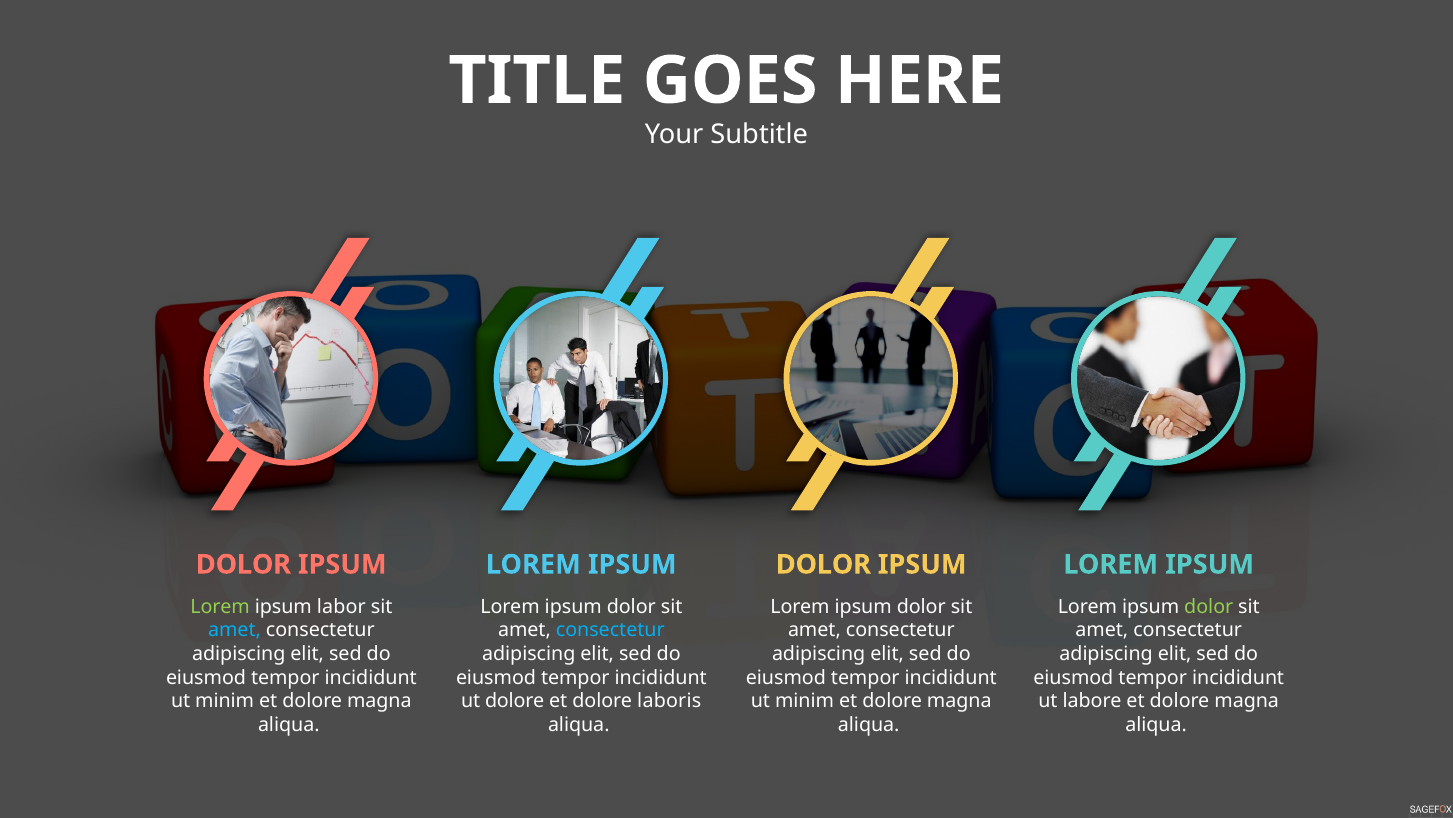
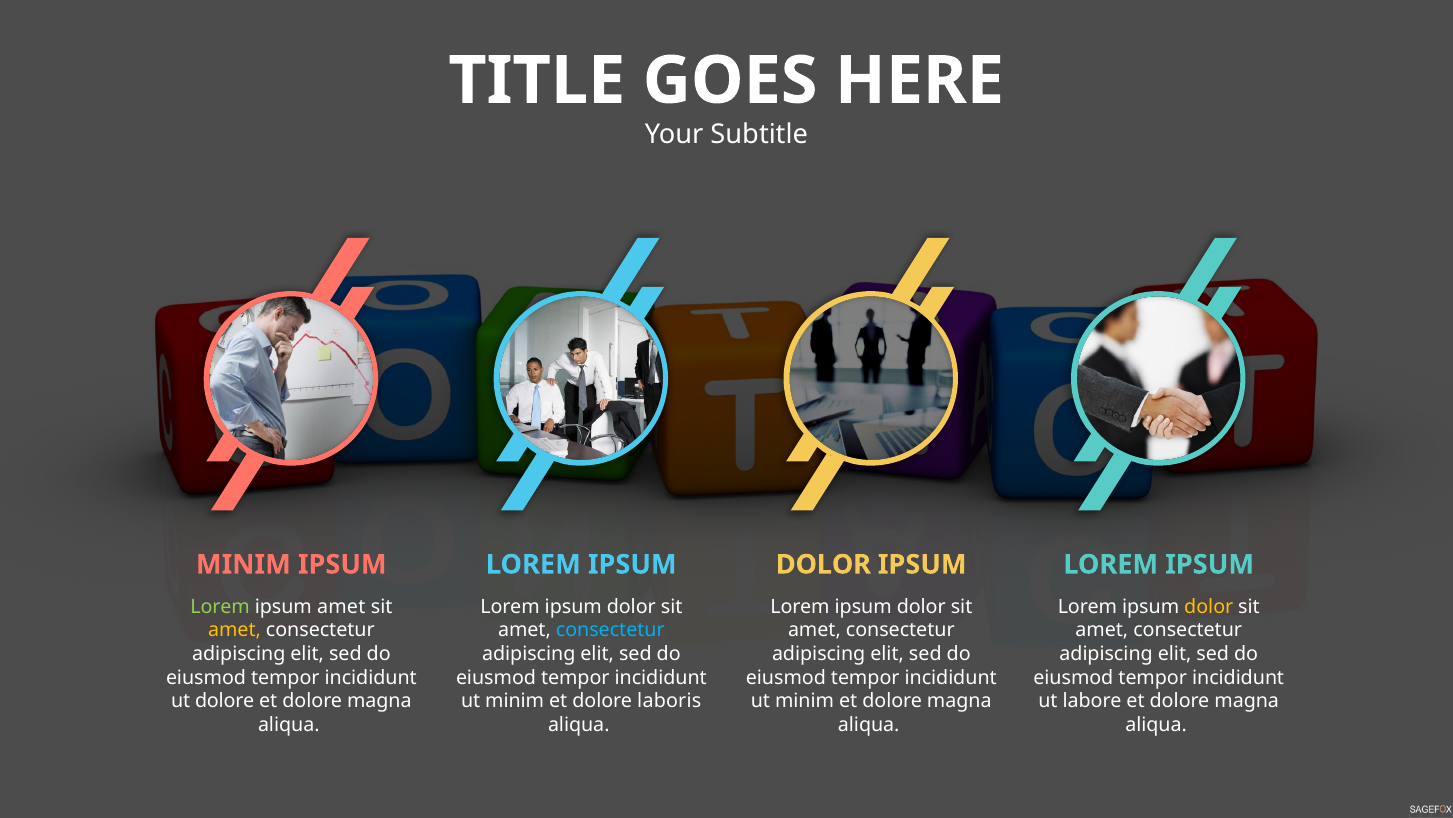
DOLOR: DOLOR -> MINIM (243, 564)
ipsum labor: labor -> amet (341, 606)
dolor colour: light green -> yellow (1209, 606)
amet colour: light blue -> yellow (235, 630)
minim: minim -> dolore (225, 701)
dolore: dolore -> minim (515, 701)
